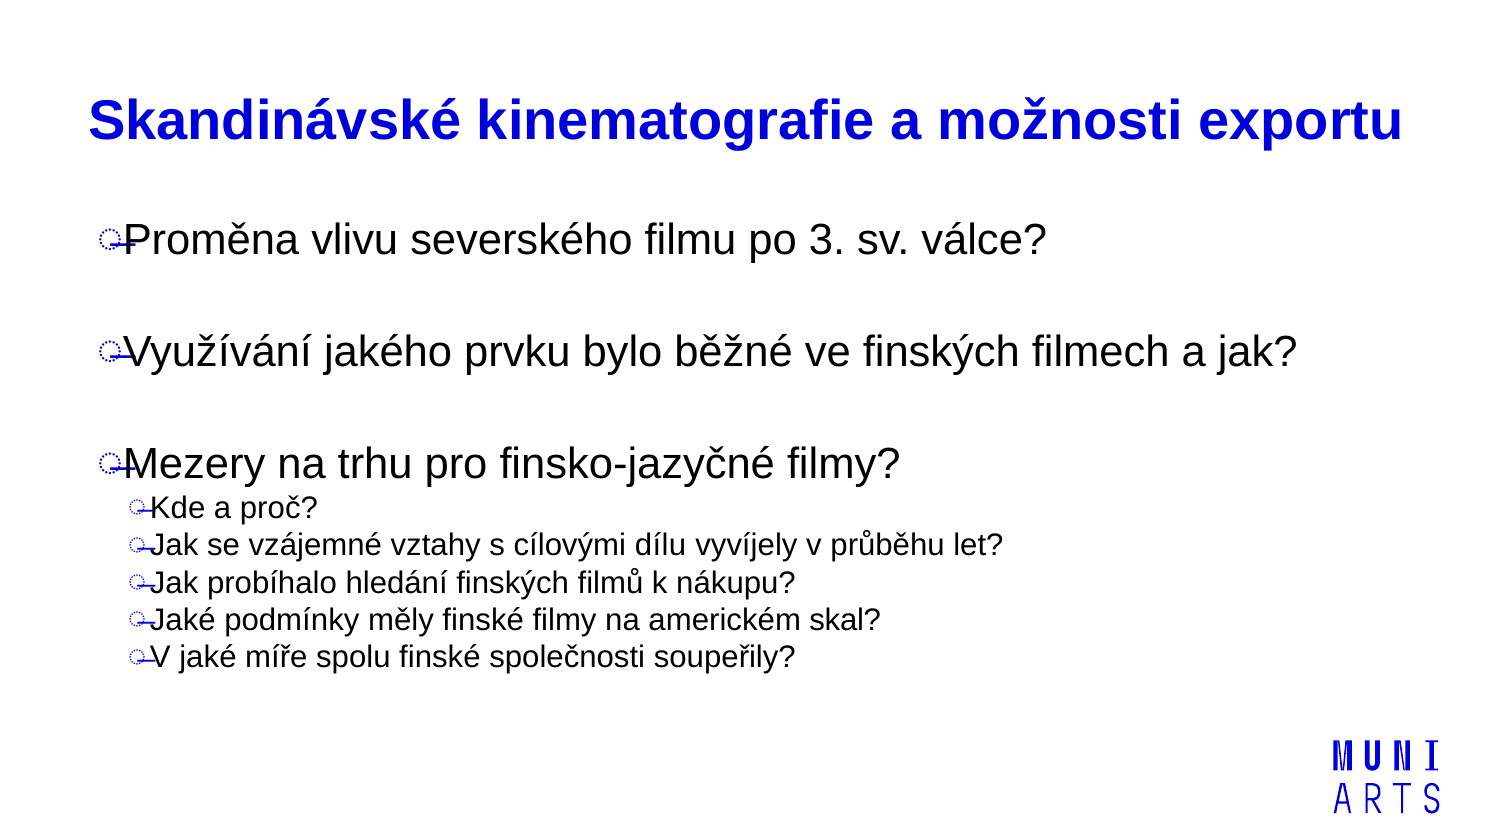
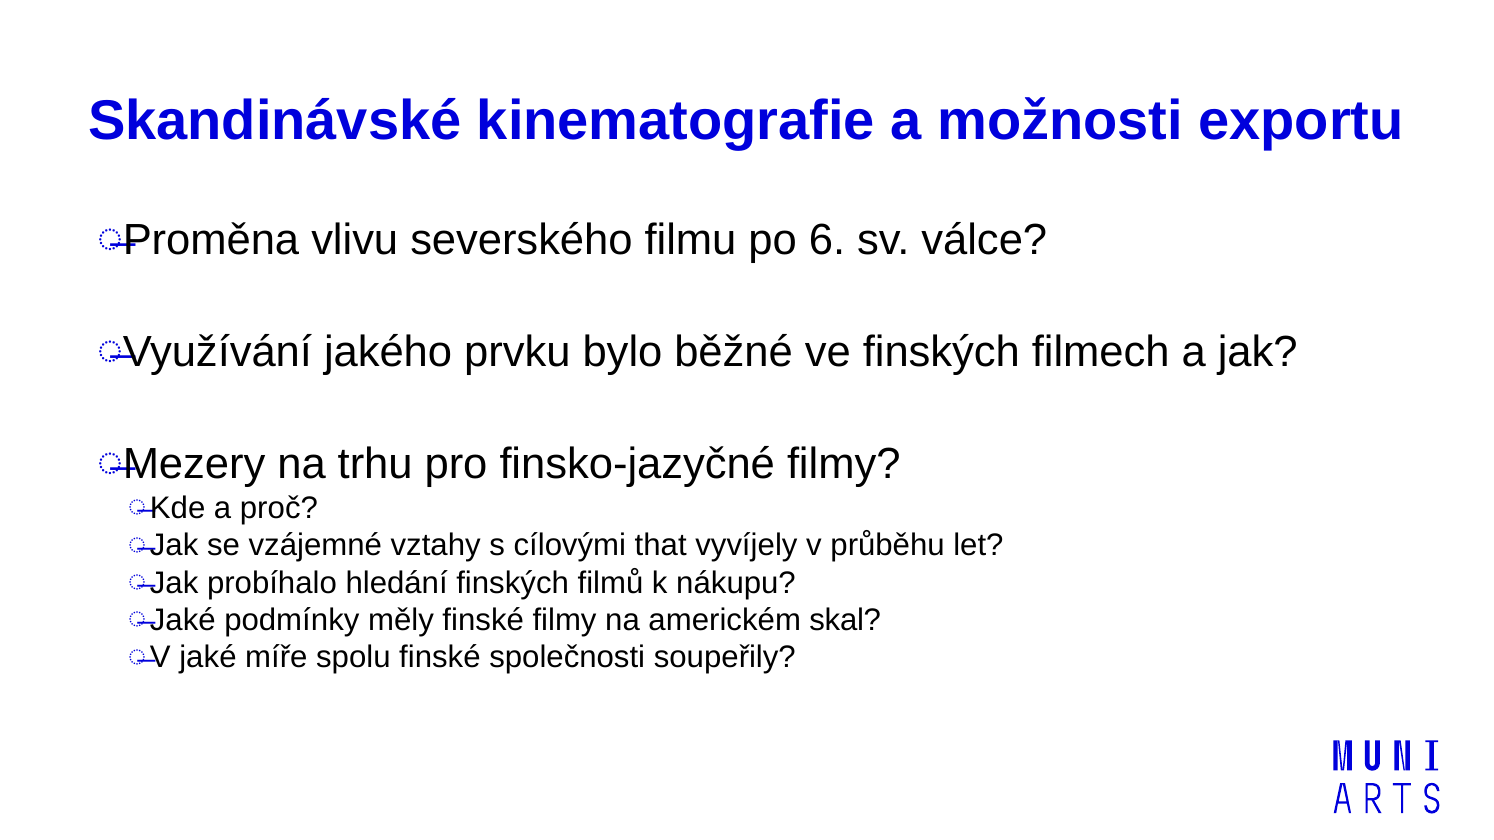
3: 3 -> 6 (827, 240)
dílu: dílu -> that (661, 546)
